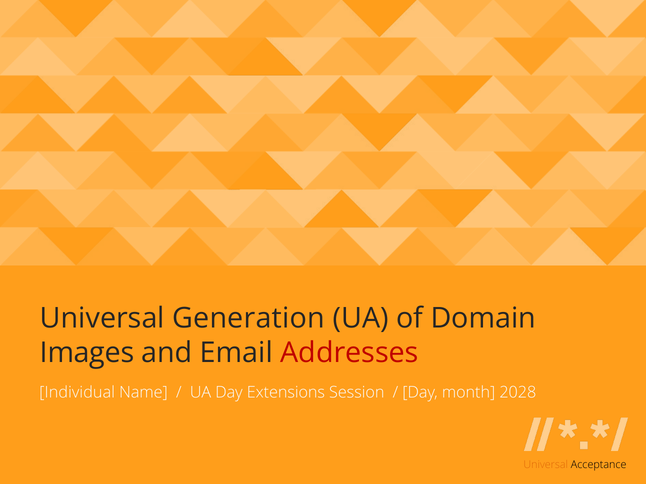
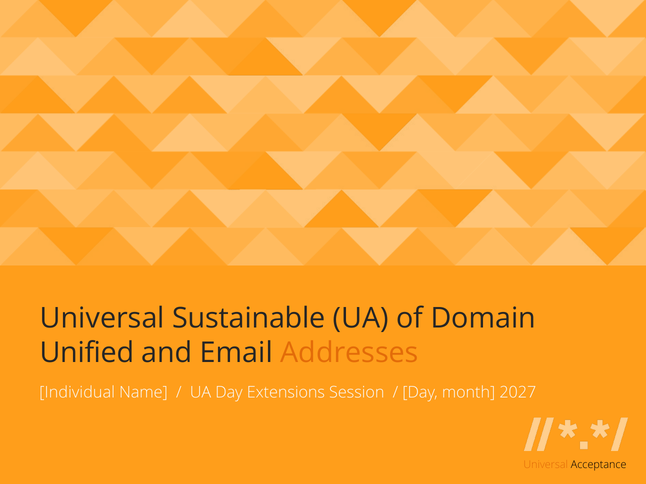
Generation: Generation -> Sustainable (249, 319)
Images: Images -> Unified (87, 353)
Addresses colour: red -> orange (349, 353)
2028: 2028 -> 2027 (518, 393)
